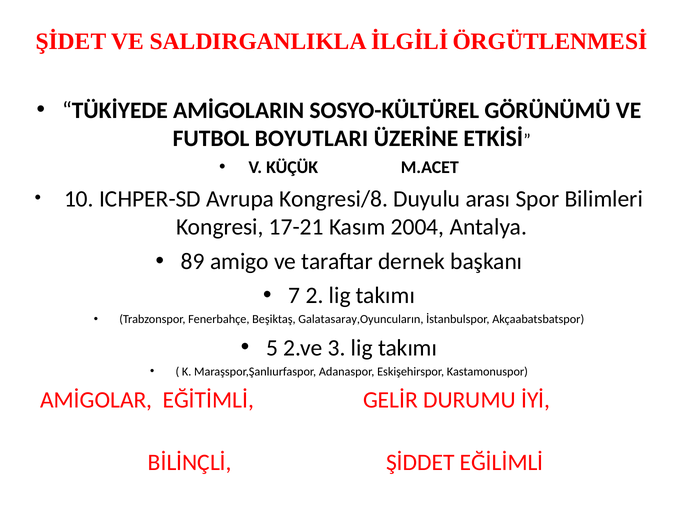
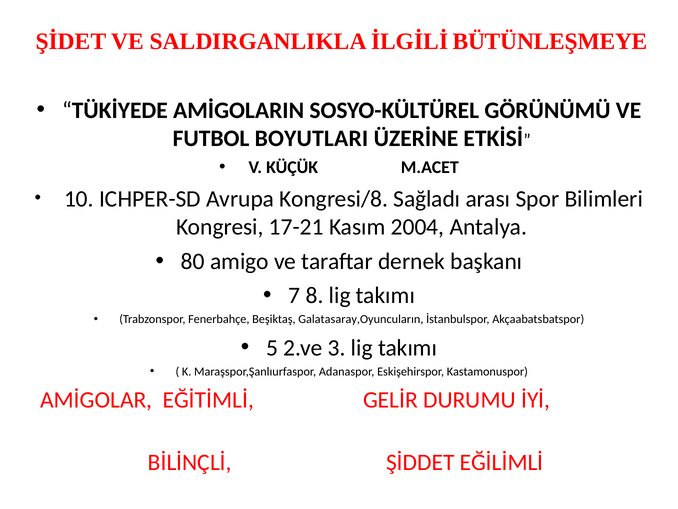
ÖRGÜTLENMESİ: ÖRGÜTLENMESİ -> BÜTÜNLEŞMEYE (550, 41)
Duyulu: Duyulu -> Sağladı (427, 199)
89: 89 -> 80 (193, 261)
2: 2 -> 8 (315, 295)
